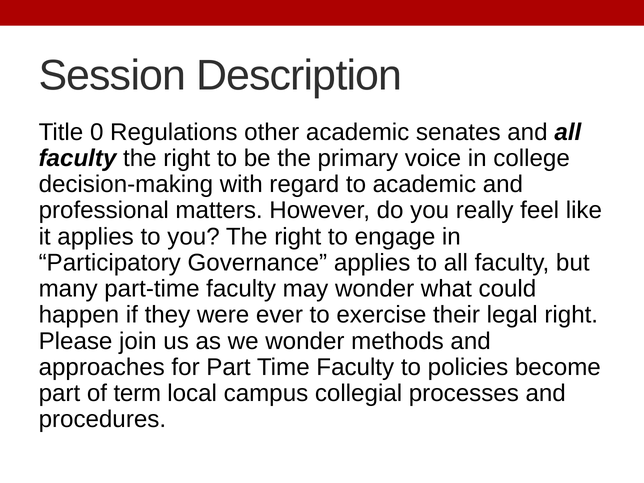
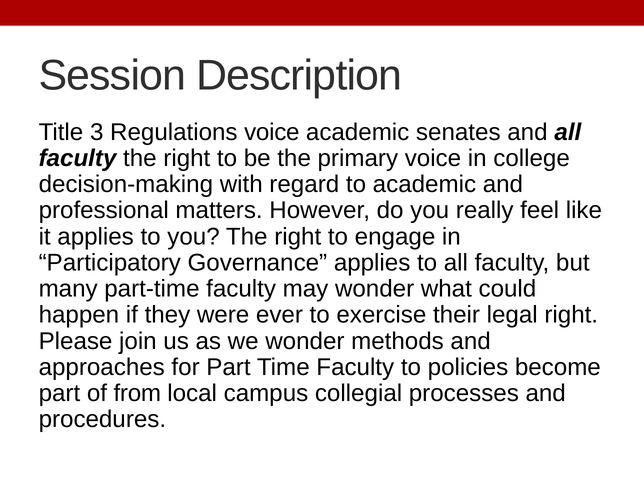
0: 0 -> 3 (97, 132)
Regulations other: other -> voice (272, 132)
term: term -> from (137, 393)
